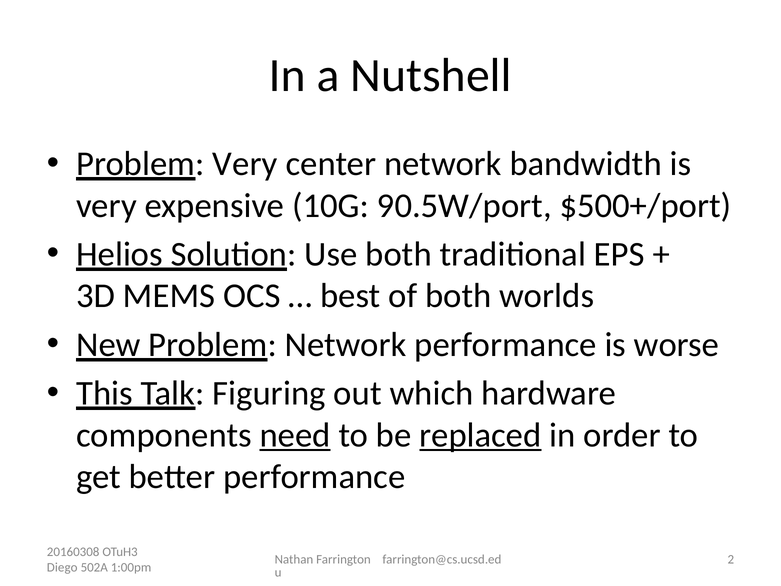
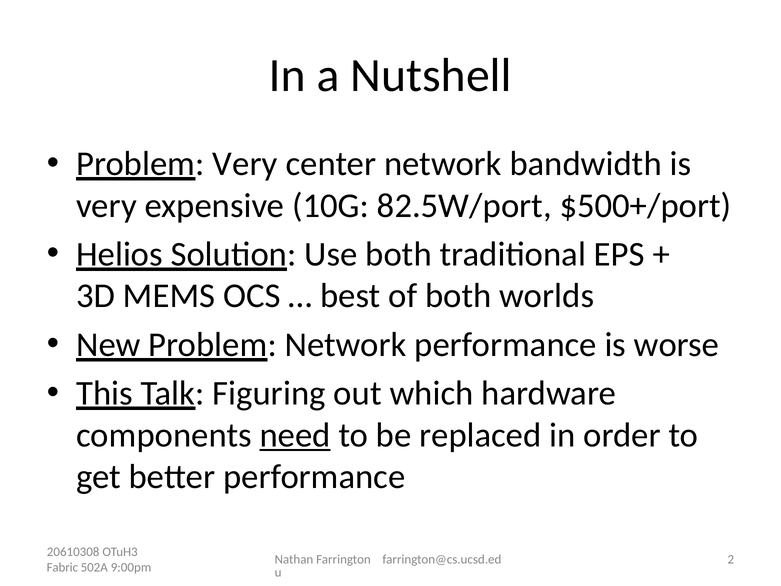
90.5W/port: 90.5W/port -> 82.5W/port (464, 206)
replaced underline: present -> none (480, 435)
20160308: 20160308 -> 20610308 (73, 552)
Diego: Diego -> Fabric (62, 567)
1:00pm: 1:00pm -> 9:00pm (131, 567)
